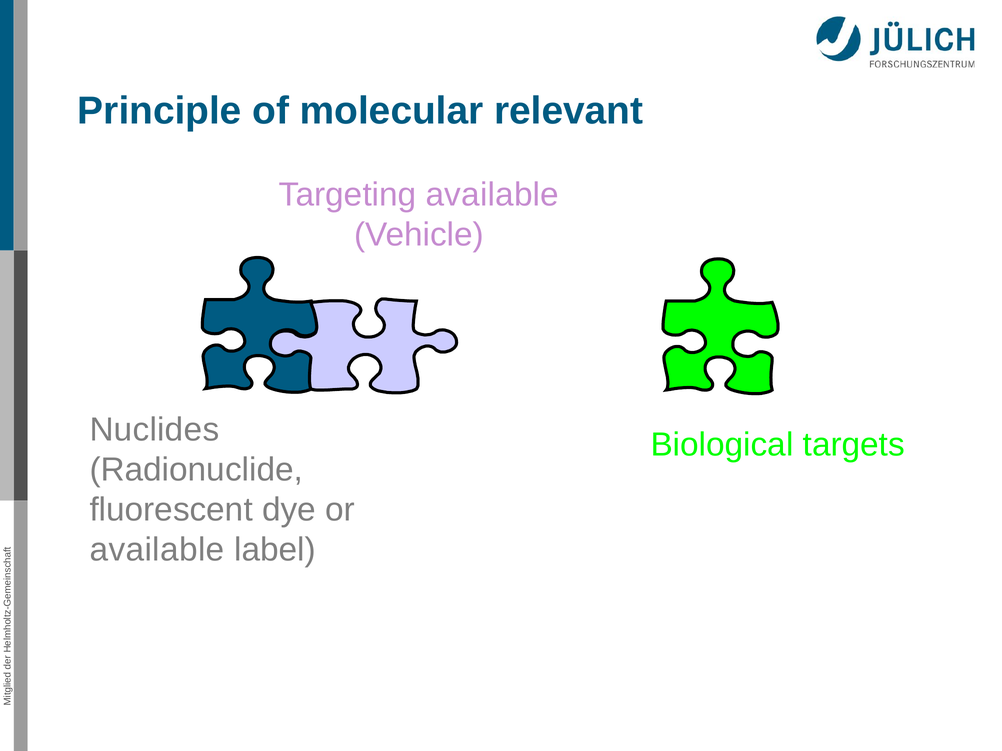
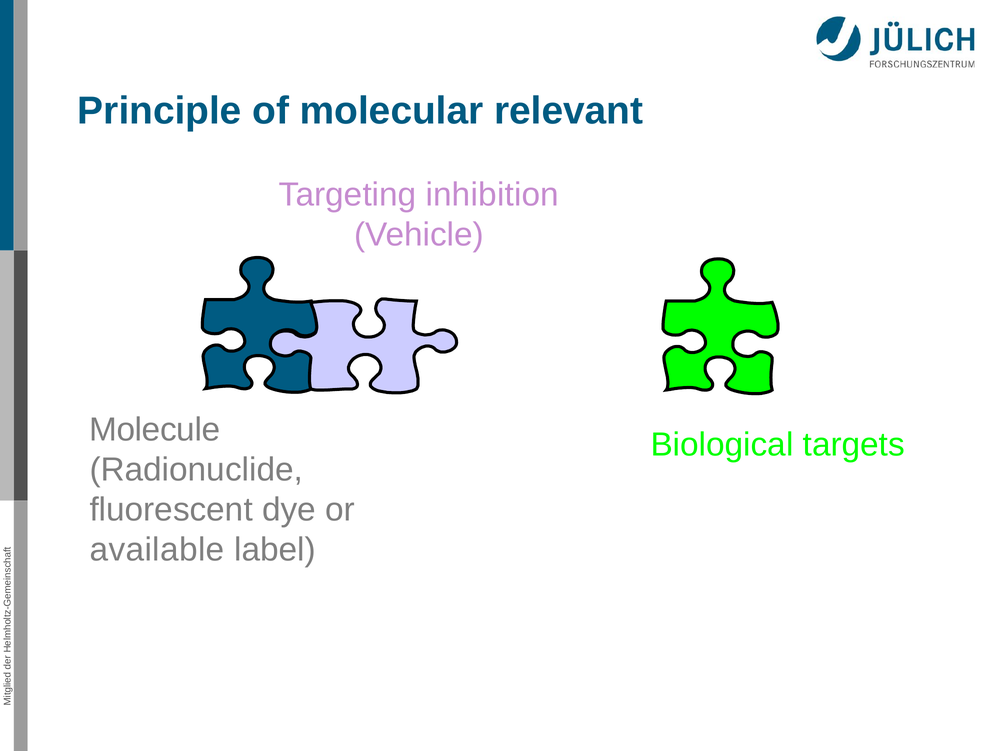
Targeting available: available -> inhibition (492, 195)
Nuclides: Nuclides -> Molecule (155, 430)
